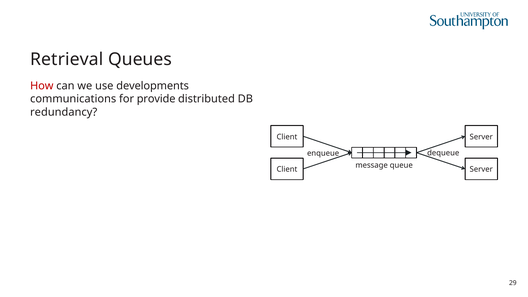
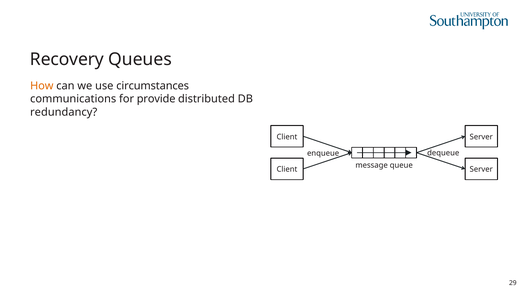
Retrieval: Retrieval -> Recovery (67, 59)
How colour: red -> orange (42, 86)
developments: developments -> circumstances (153, 86)
